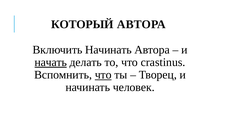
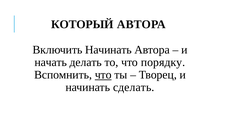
начать underline: present -> none (51, 62)
crastinus: crastinus -> порядку (163, 62)
человек: человек -> сделать (134, 87)
